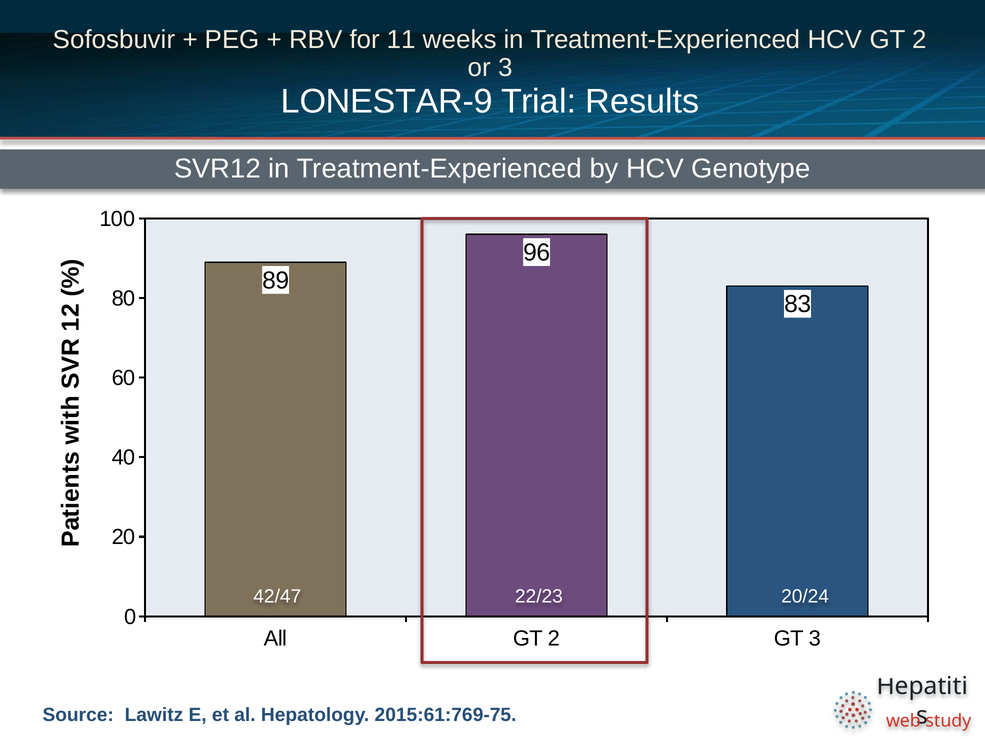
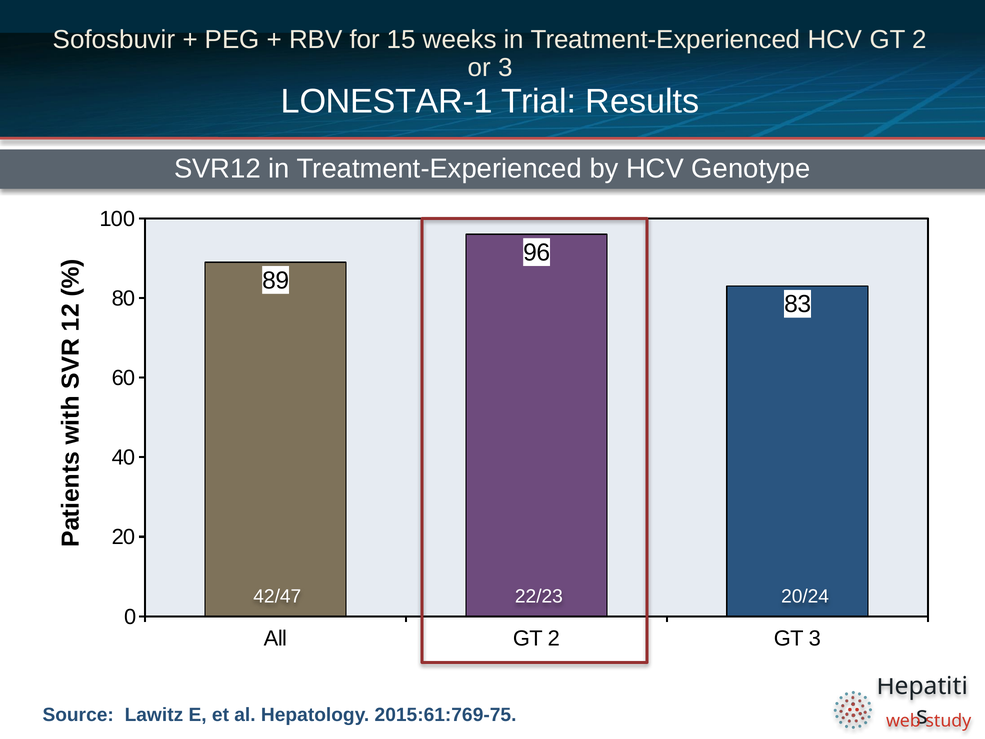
11: 11 -> 15 (401, 40)
LONESTAR-9: LONESTAR-9 -> LONESTAR-1 (387, 101)
